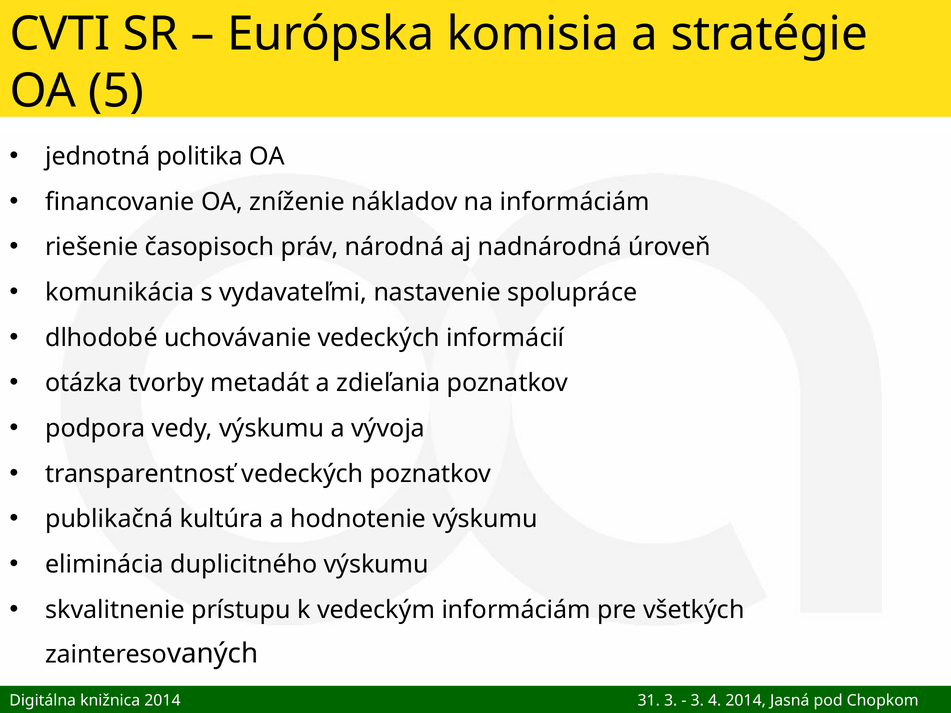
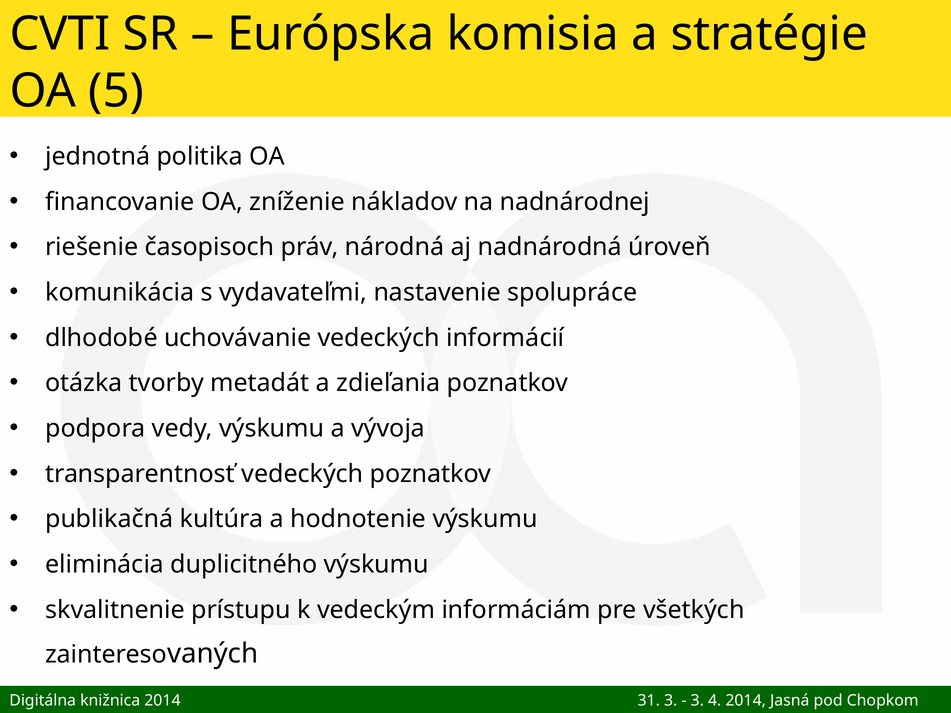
na informáciám: informáciám -> nadnárodnej (575, 202)
